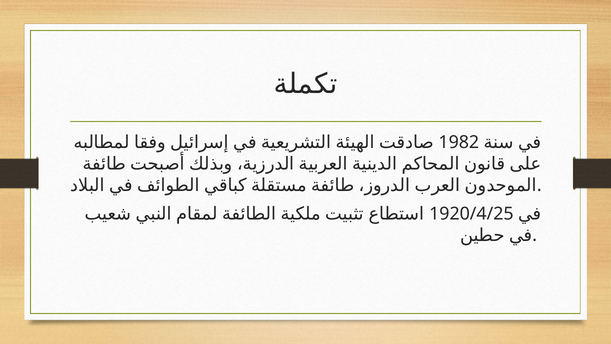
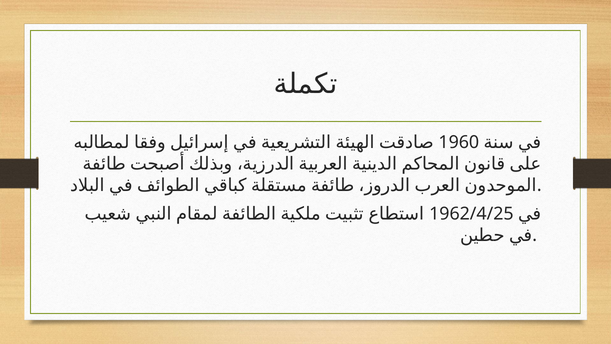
1982: 1982 -> 1960 (459, 142)
1920/4/25: 1920/4/25 -> 1962/4/25 (471, 214)
